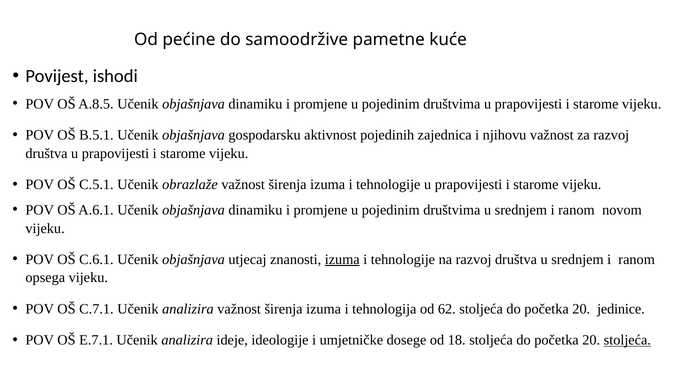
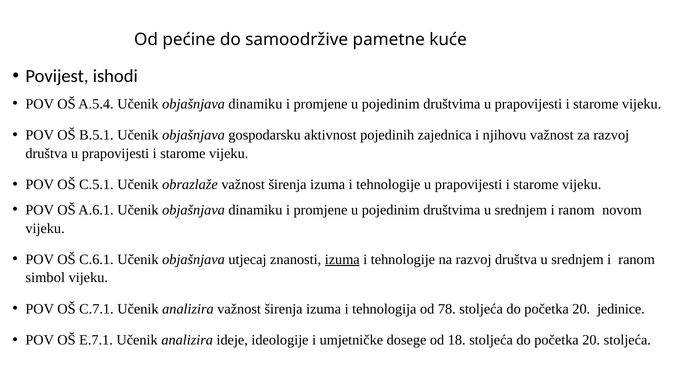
A.8.5: A.8.5 -> A.5.4 (96, 104)
opsega: opsega -> simbol (45, 278)
62: 62 -> 78 (447, 309)
stoljeća underline: present -> none (627, 340)
